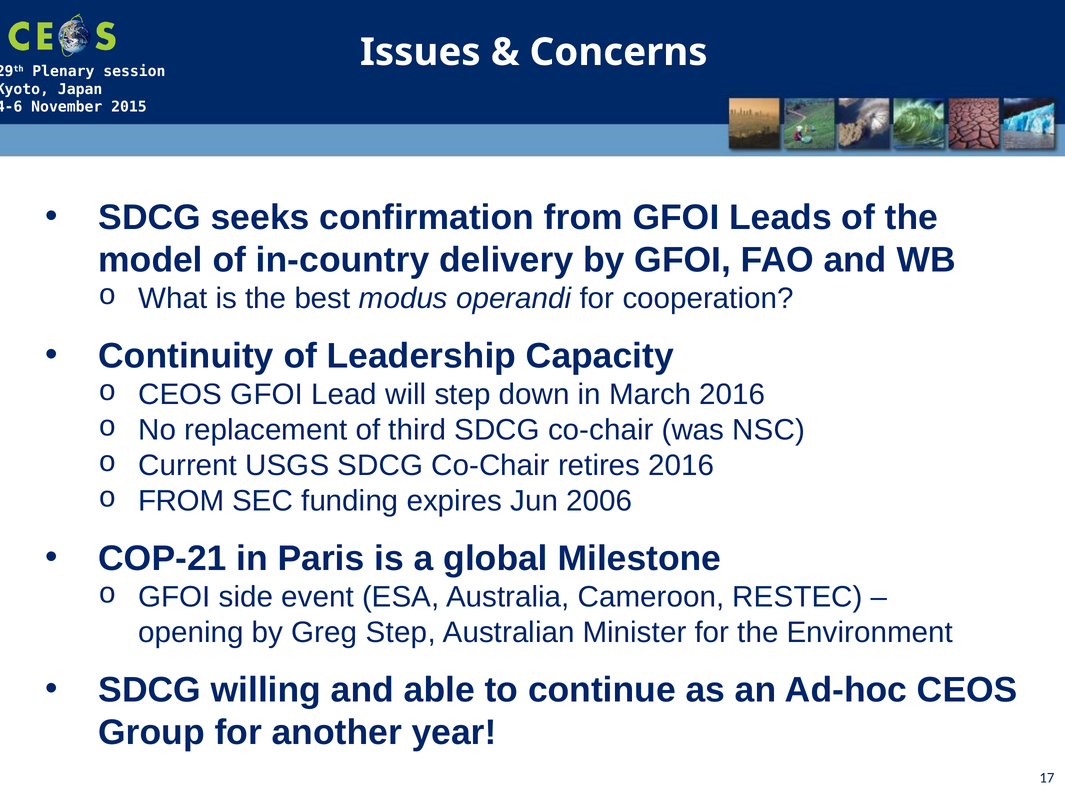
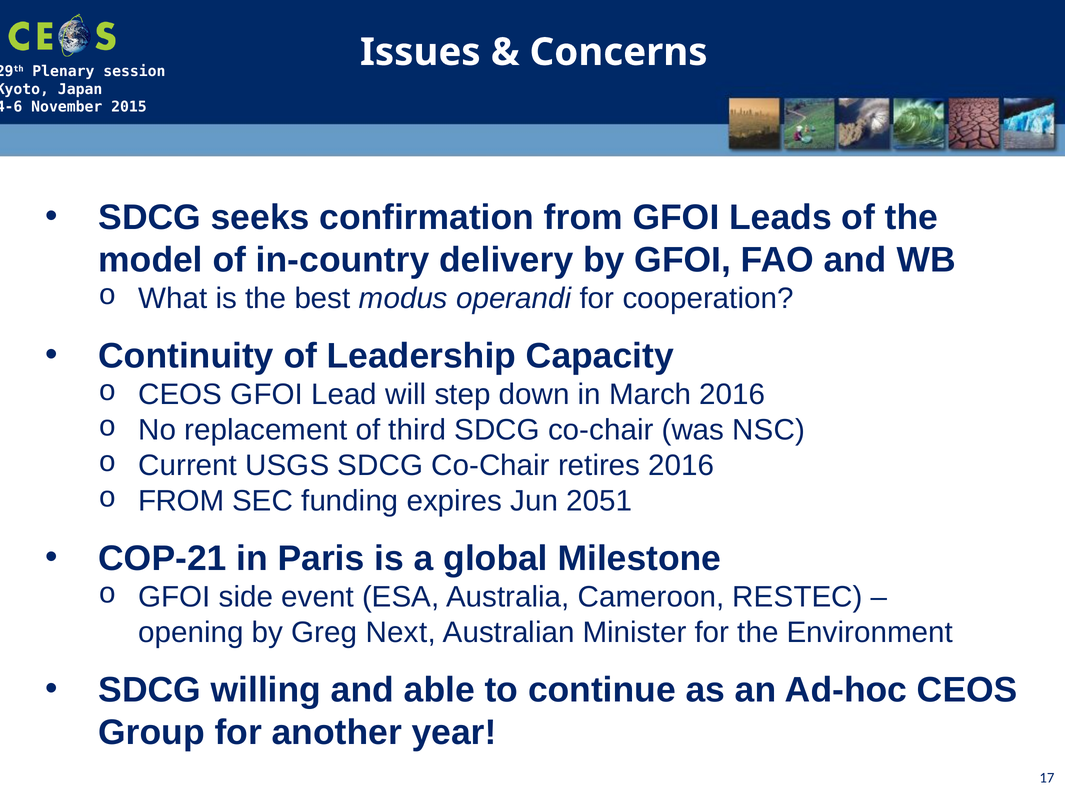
2006: 2006 -> 2051 (599, 501)
Greg Step: Step -> Next (401, 632)
